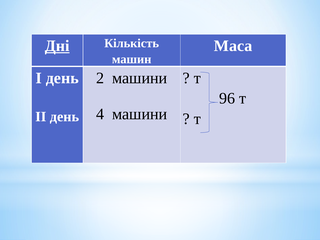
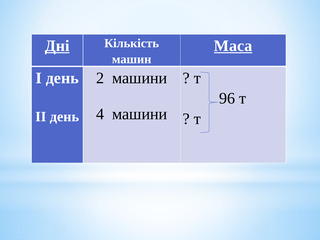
Маса underline: none -> present (233, 46)
